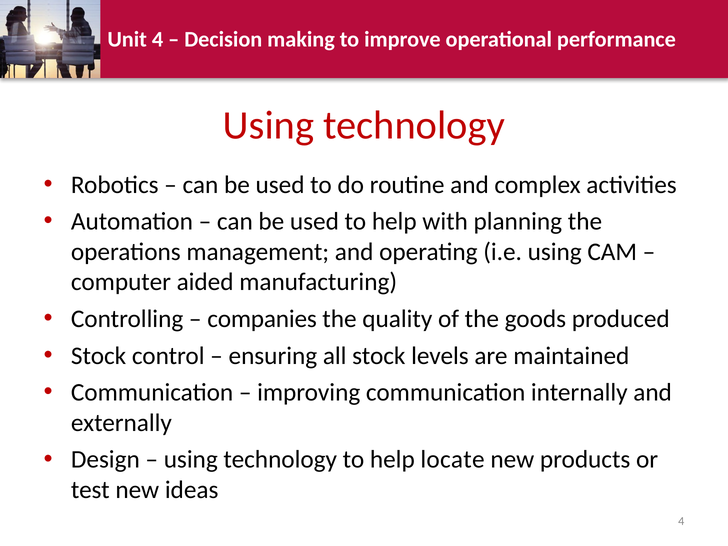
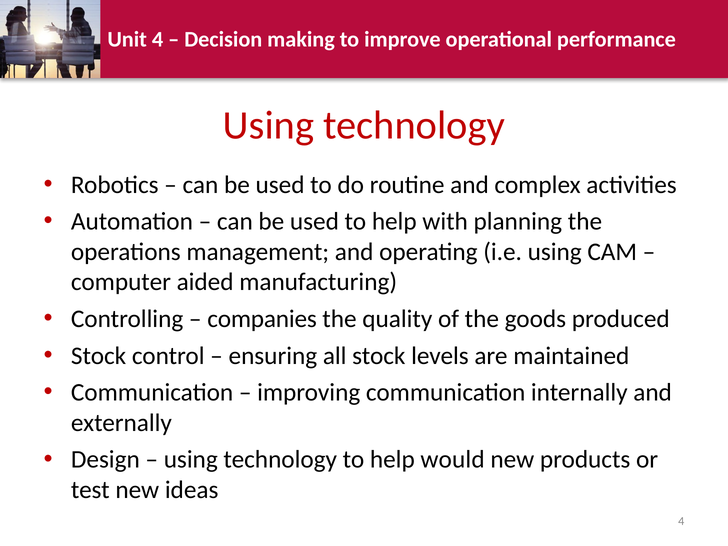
locate: locate -> would (453, 460)
